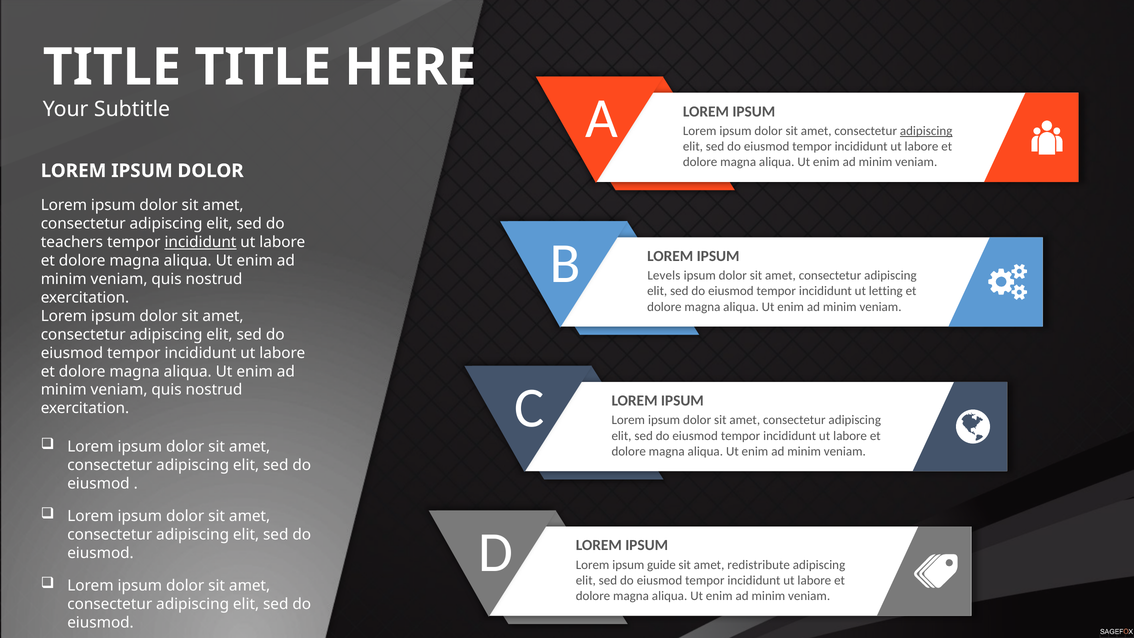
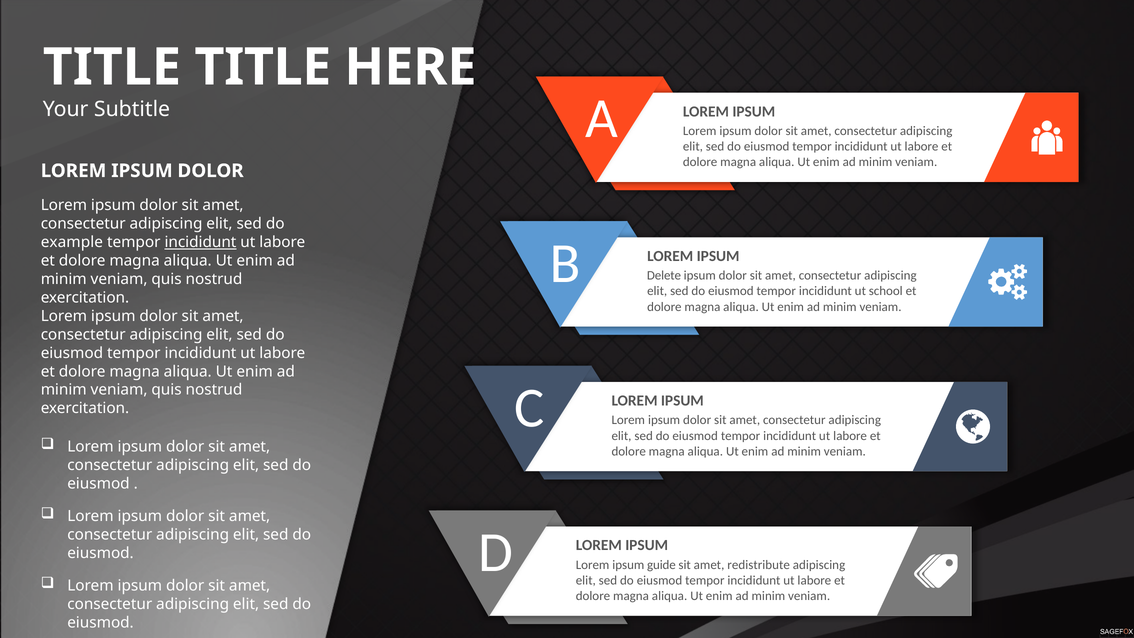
adipiscing underline: present -> none (926, 131)
teachers: teachers -> example (72, 242)
Levels: Levels -> Delete (664, 275)
letting: letting -> school (886, 291)
